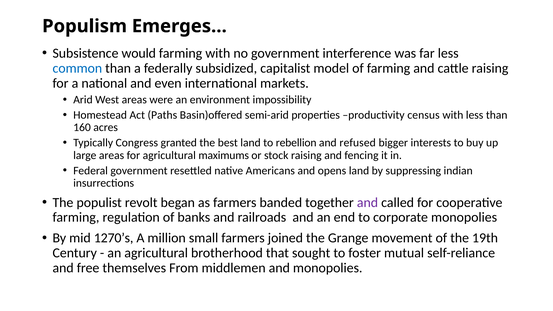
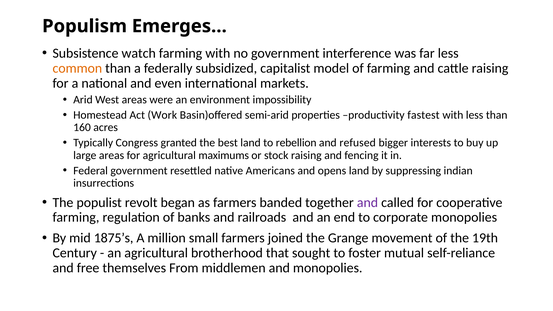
would: would -> watch (139, 53)
common colour: blue -> orange (77, 68)
Paths: Paths -> Work (162, 115)
census: census -> fastest (423, 115)
1270’s: 1270’s -> 1875’s (114, 238)
